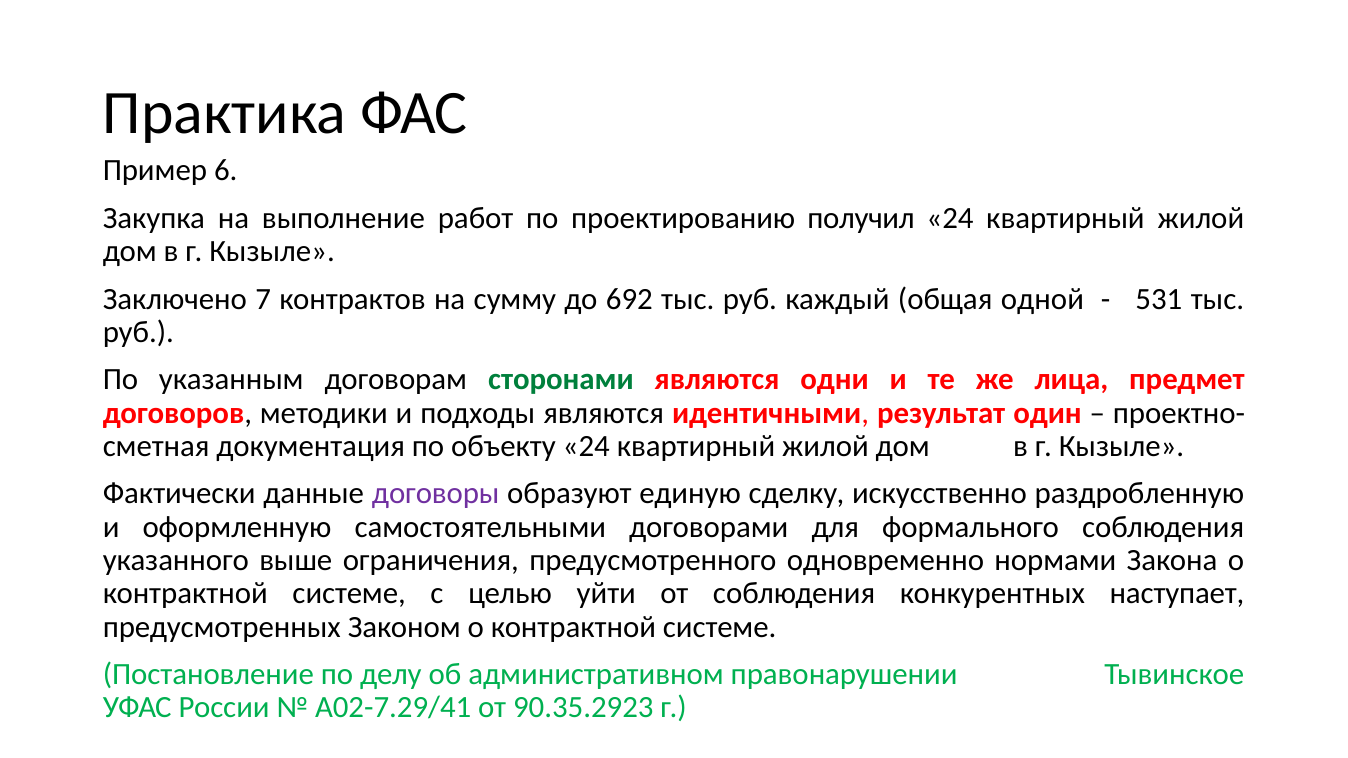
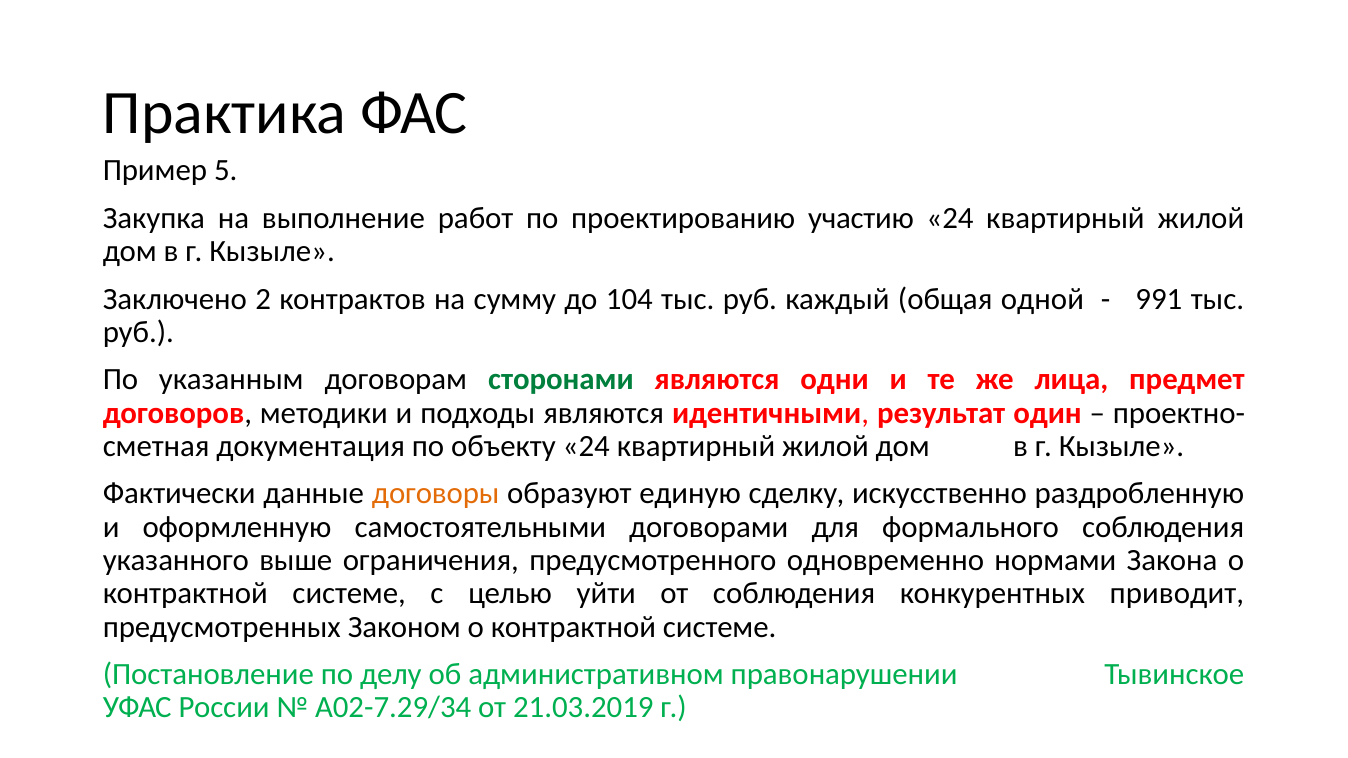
6: 6 -> 5 (226, 171)
получил: получил -> участию (861, 218)
7: 7 -> 2 (263, 299)
692: 692 -> 104 (629, 299)
531: 531 -> 991 (1159, 299)
договоры colour: purple -> orange (436, 494)
наступает: наступает -> приводит (1177, 594)
А02-7.29/41: А02-7.29/41 -> А02-7.29/34 (393, 708)
90.35.2923: 90.35.2923 -> 21.03.2019 (583, 708)
